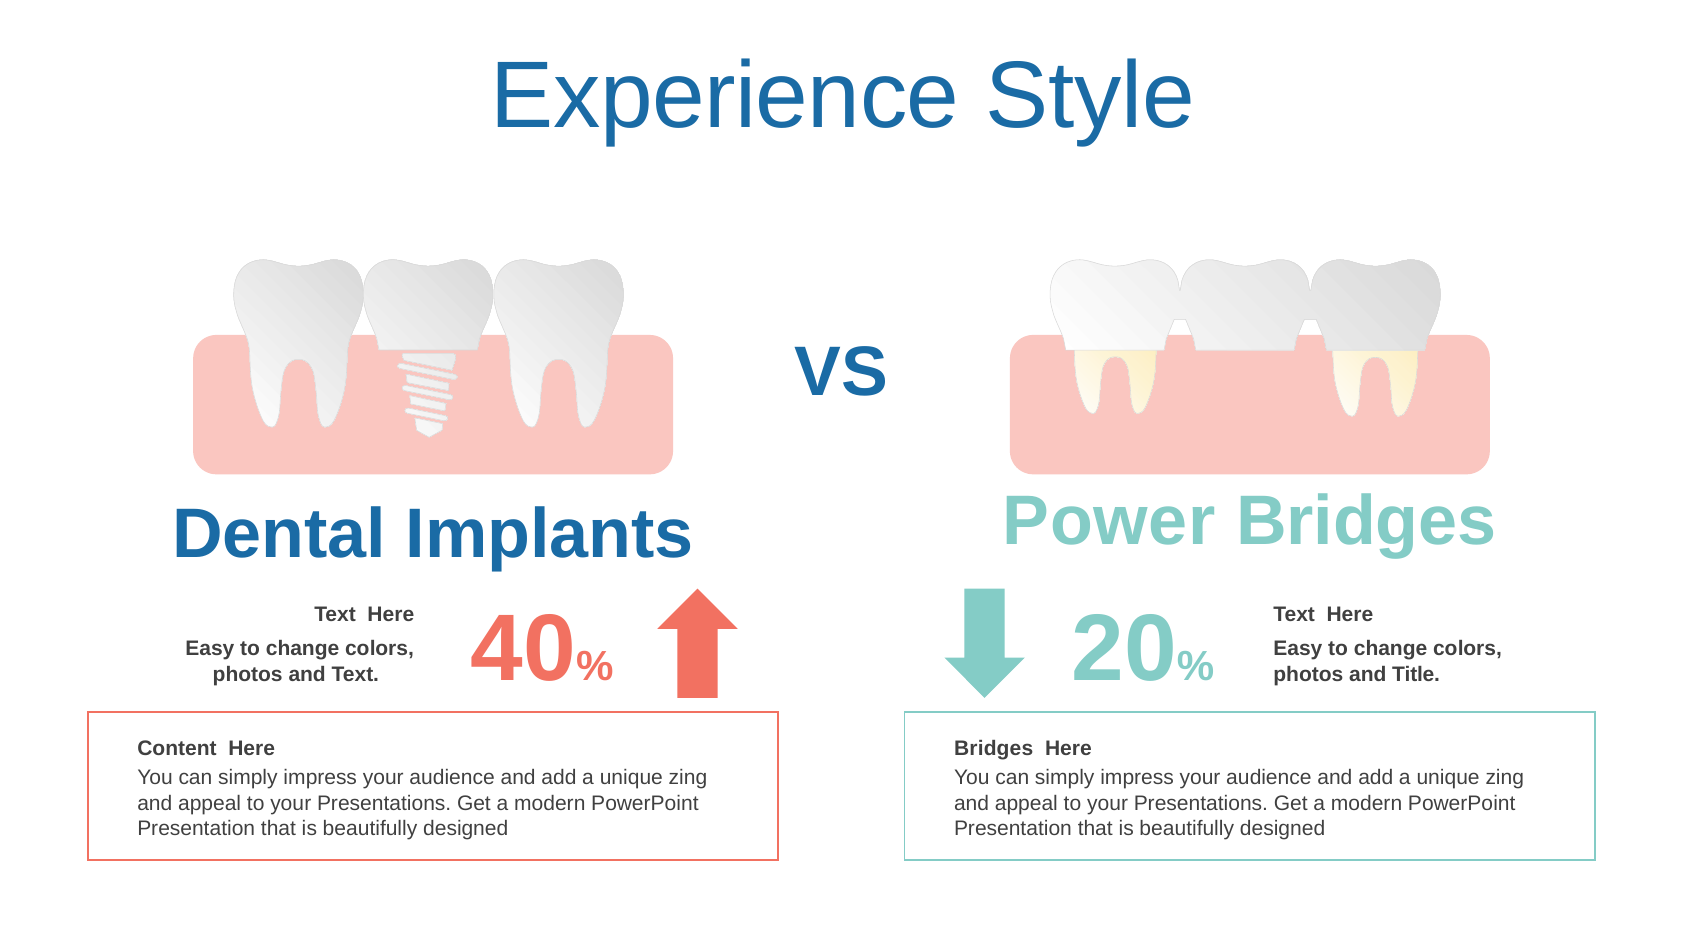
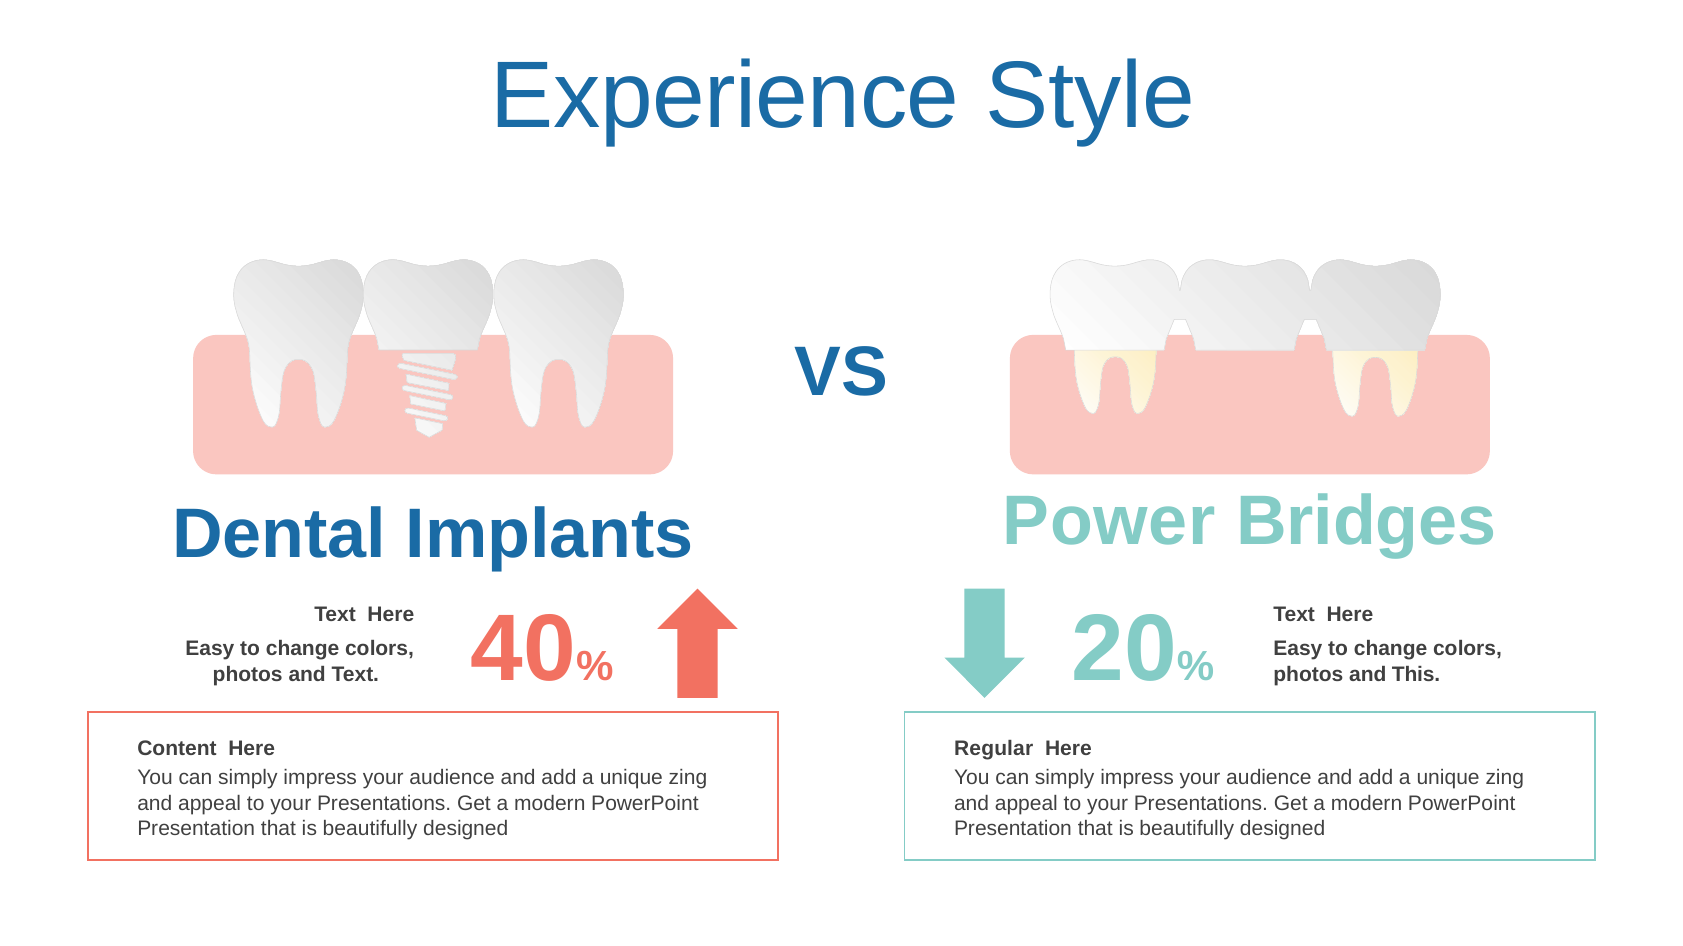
Title: Title -> This (1416, 675)
Bridges: Bridges -> Regular (994, 749)
